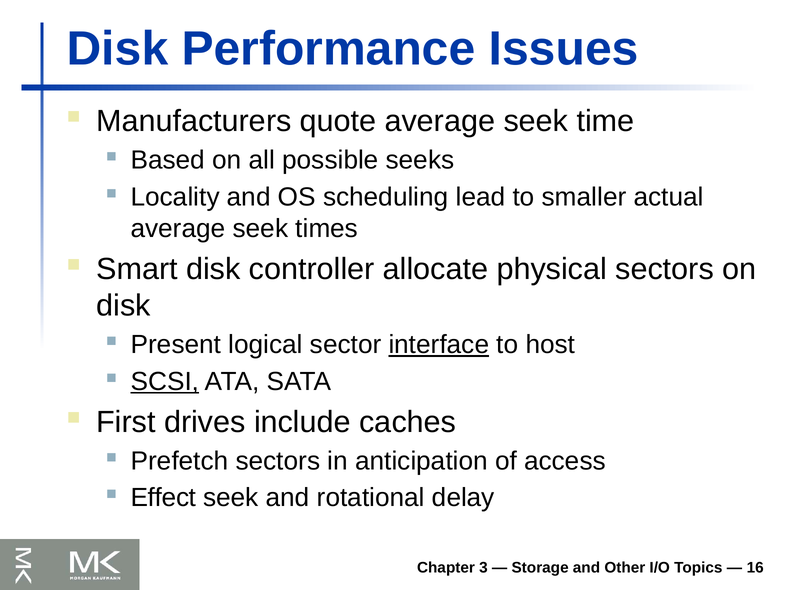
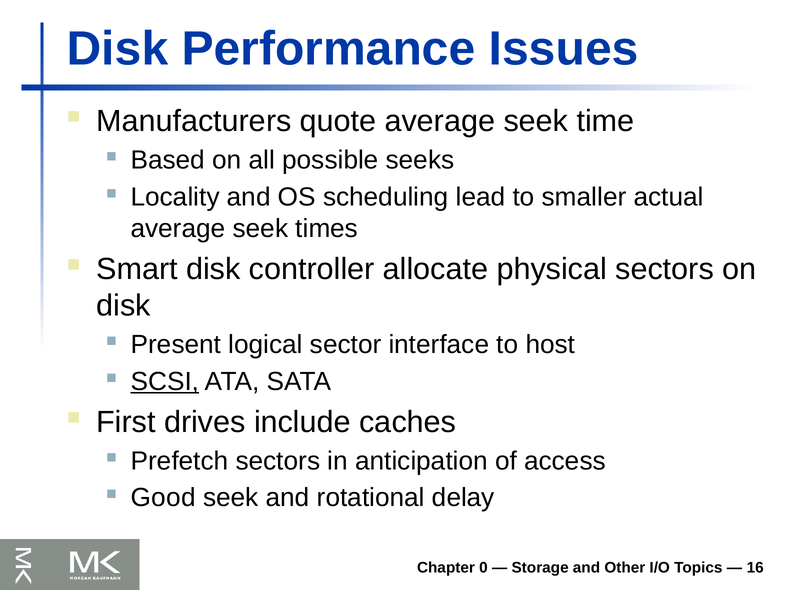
interface underline: present -> none (439, 345)
Effect: Effect -> Good (163, 498)
3: 3 -> 0 (483, 568)
